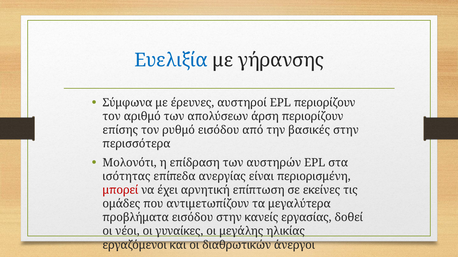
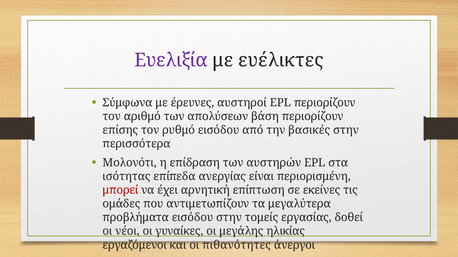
Ευελιξία colour: blue -> purple (171, 60)
γήρανσης: γήρανσης -> ευέλικτες (281, 60)
άρση: άρση -> βάση (265, 117)
κανείς: κανείς -> τομείς (261, 218)
διαθρωτικών: διαθρωτικών -> πιθανότητες (237, 246)
